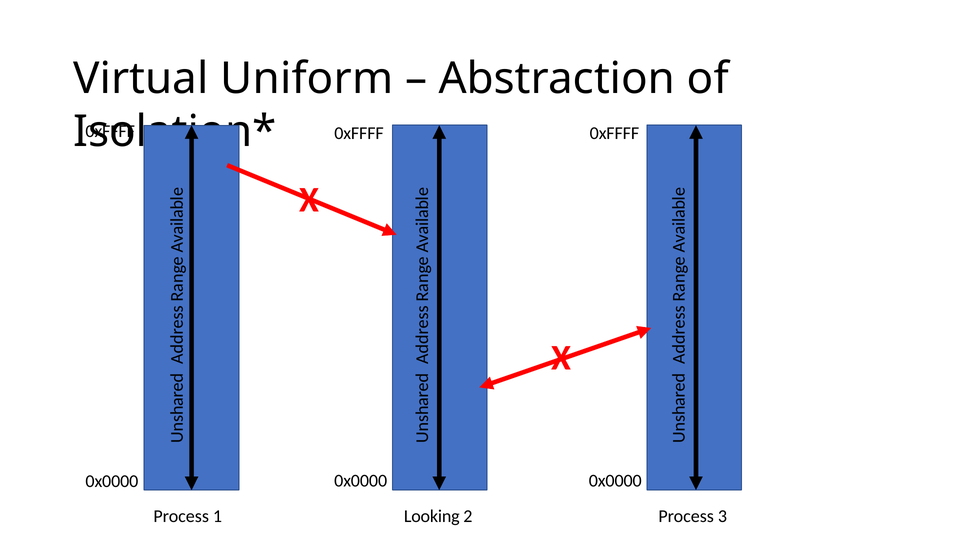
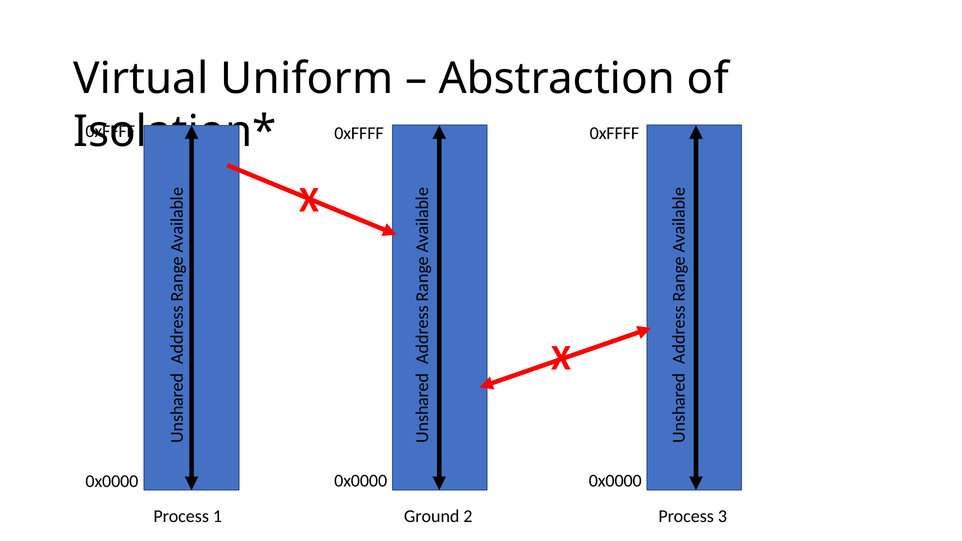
Looking: Looking -> Ground (432, 517)
